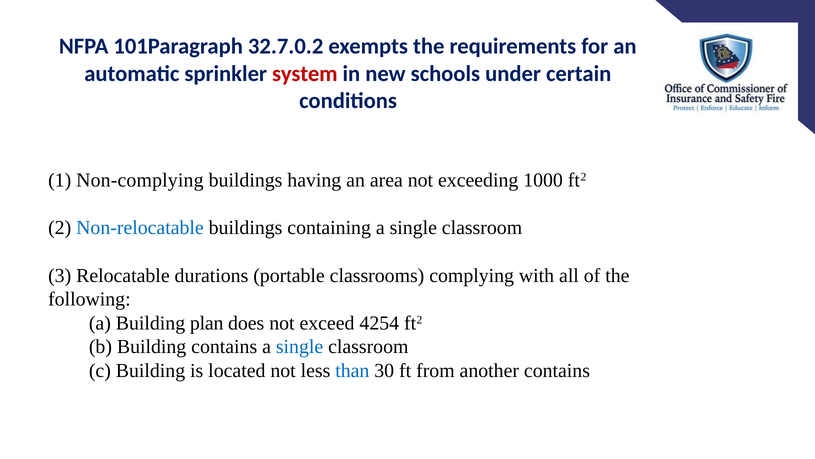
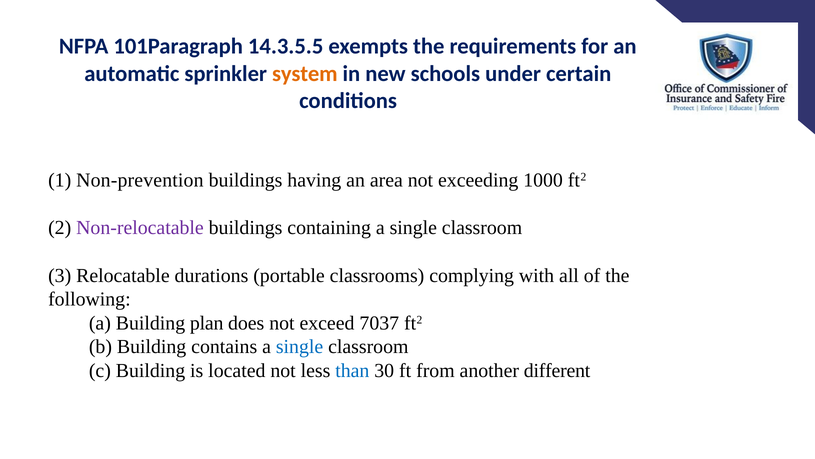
32.7.0.2: 32.7.0.2 -> 14.3.5.5 (286, 46)
system colour: red -> orange (305, 74)
Non-complying: Non-complying -> Non-prevention (140, 180)
Non-relocatable colour: blue -> purple (140, 228)
4254: 4254 -> 7037 (379, 323)
another contains: contains -> different (557, 370)
